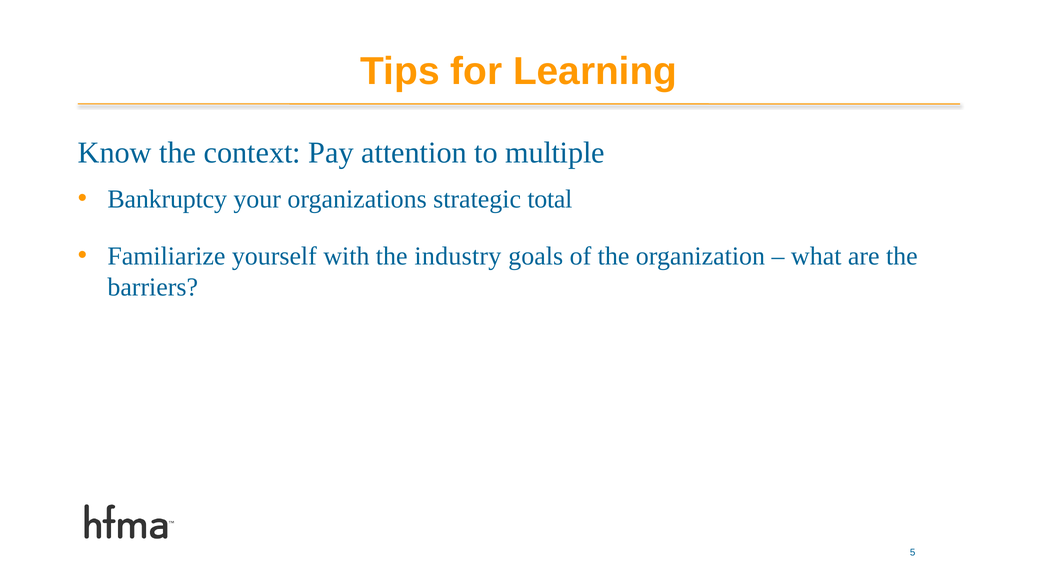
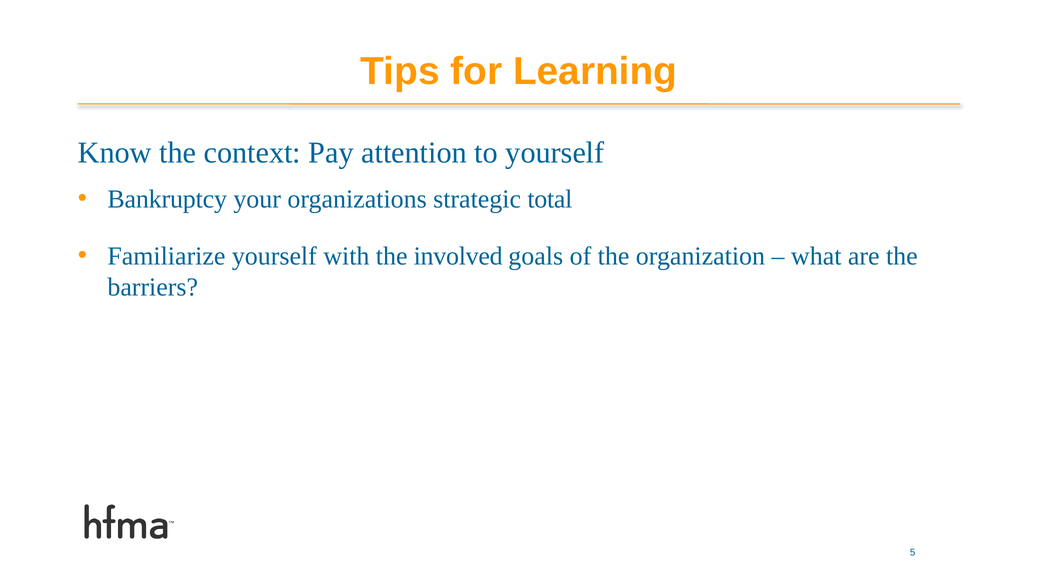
to multiple: multiple -> yourself (555, 153)
industry: industry -> involved (458, 256)
